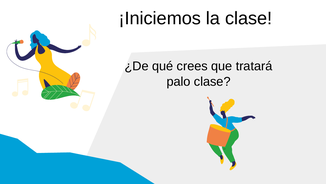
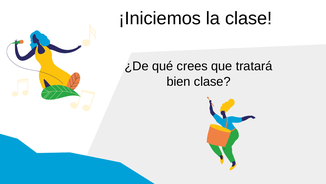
palo: palo -> bien (179, 81)
